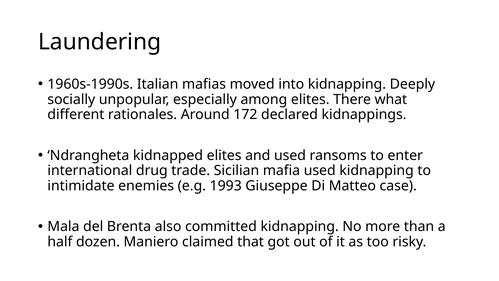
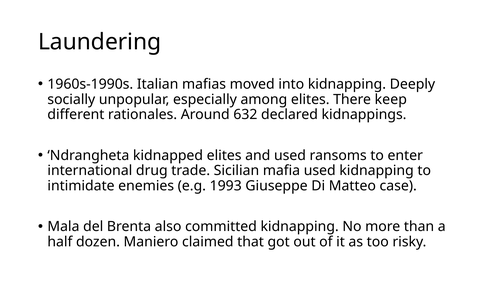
what: what -> keep (391, 99)
172: 172 -> 632 (245, 114)
